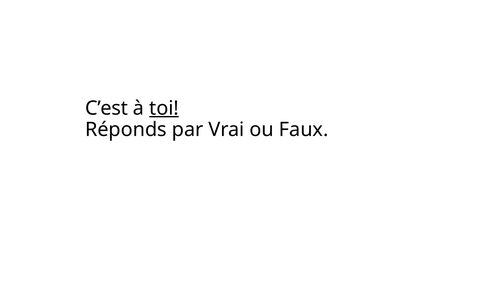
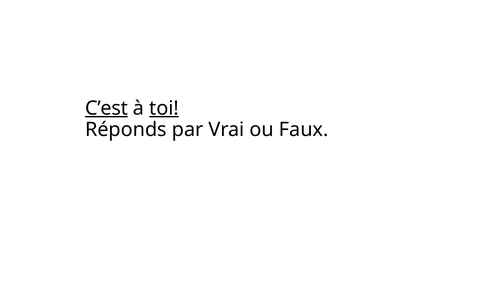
C’est underline: none -> present (107, 108)
